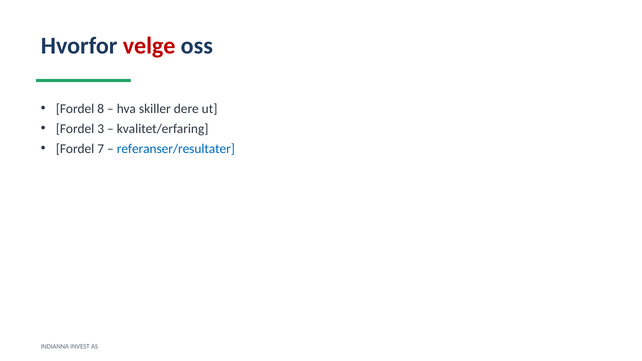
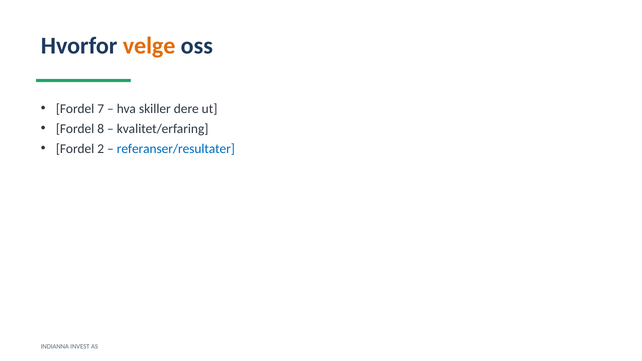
velge colour: red -> orange (149, 46)
8: 8 -> 7 (101, 109)
3: 3 -> 8 (101, 129)
7: 7 -> 2 (101, 149)
